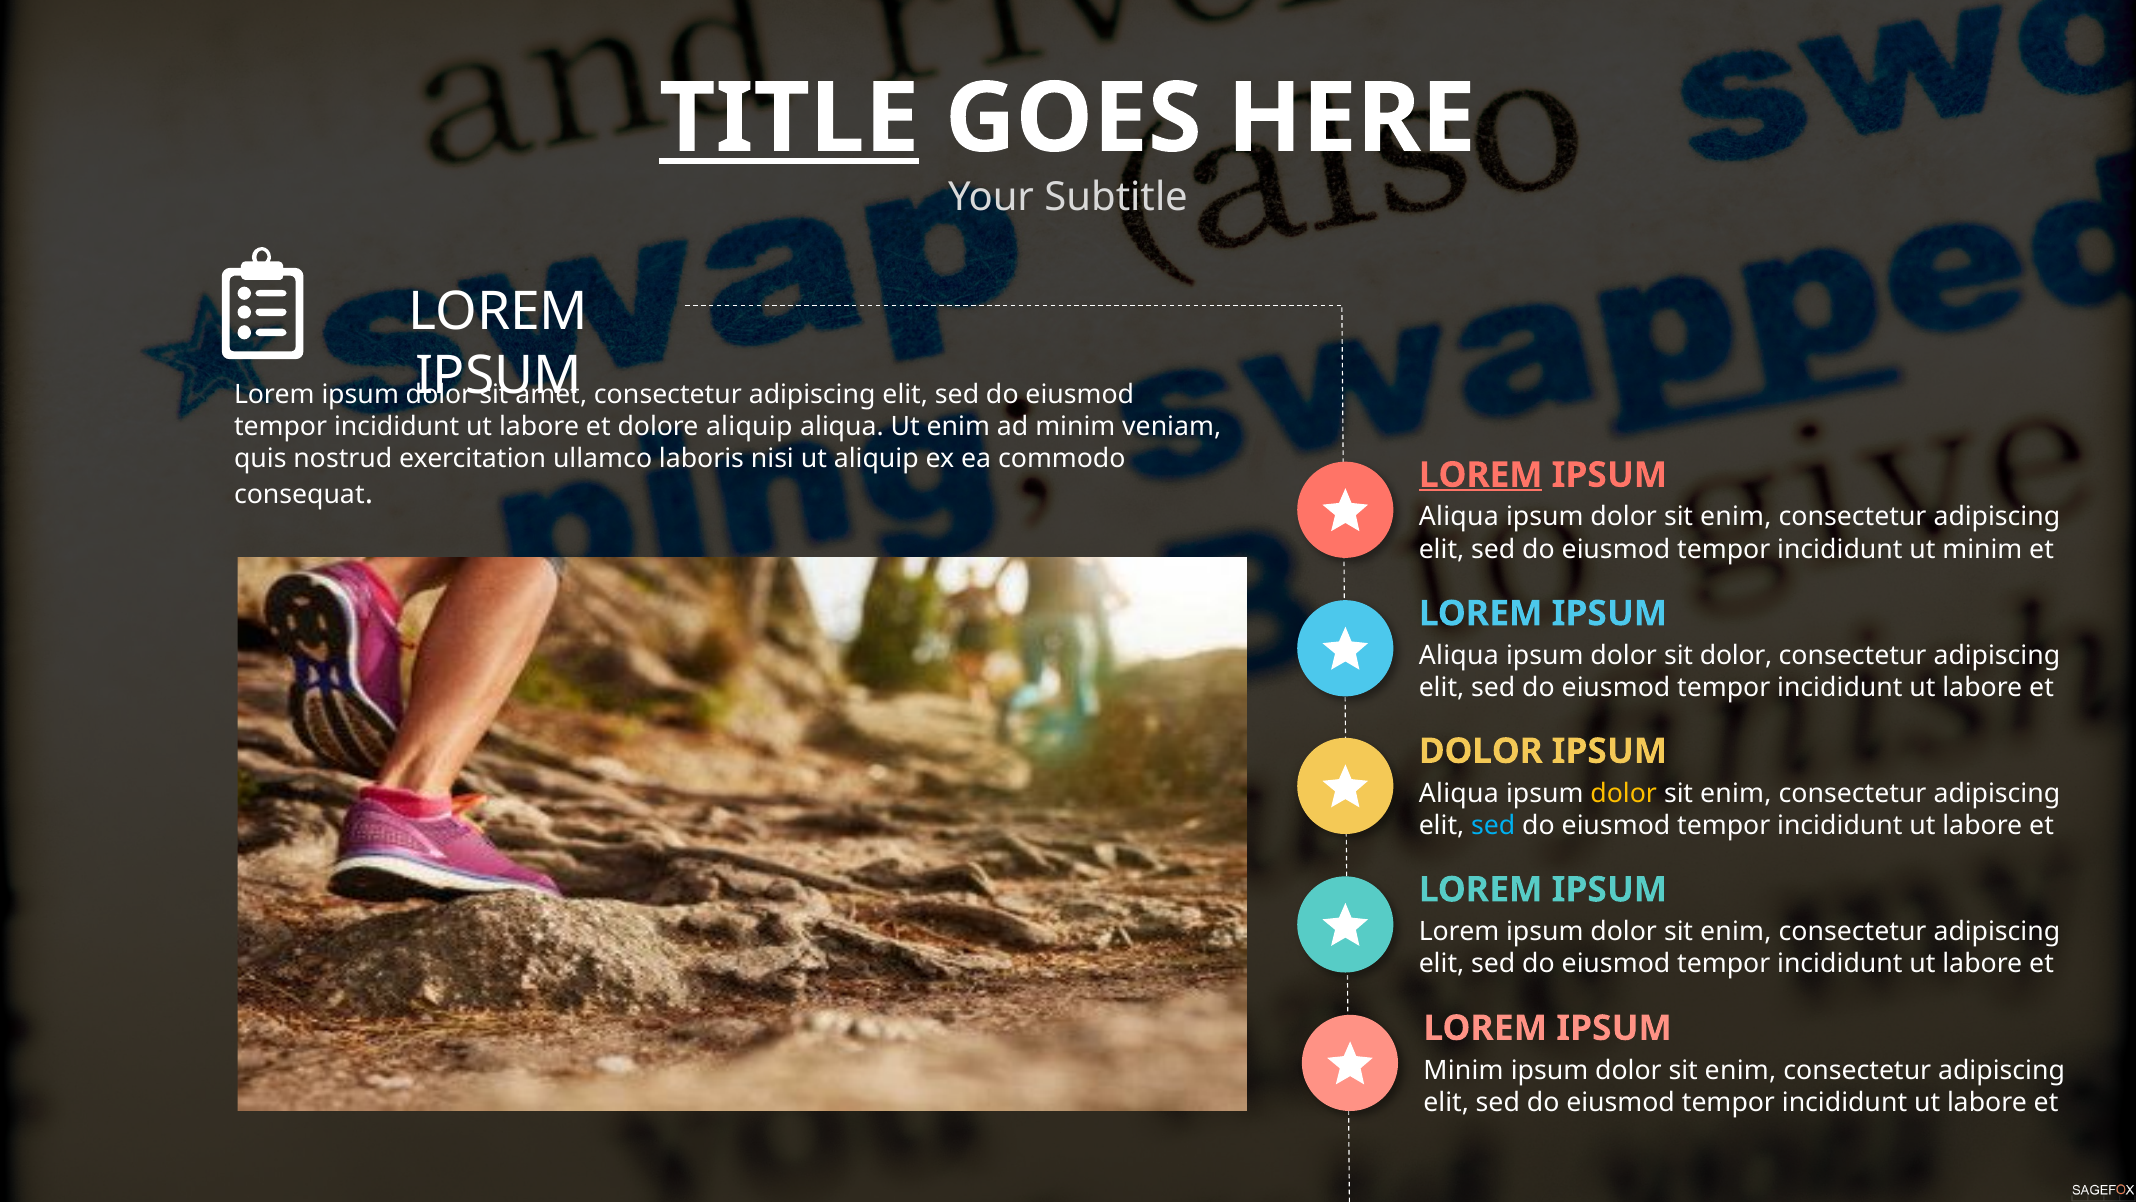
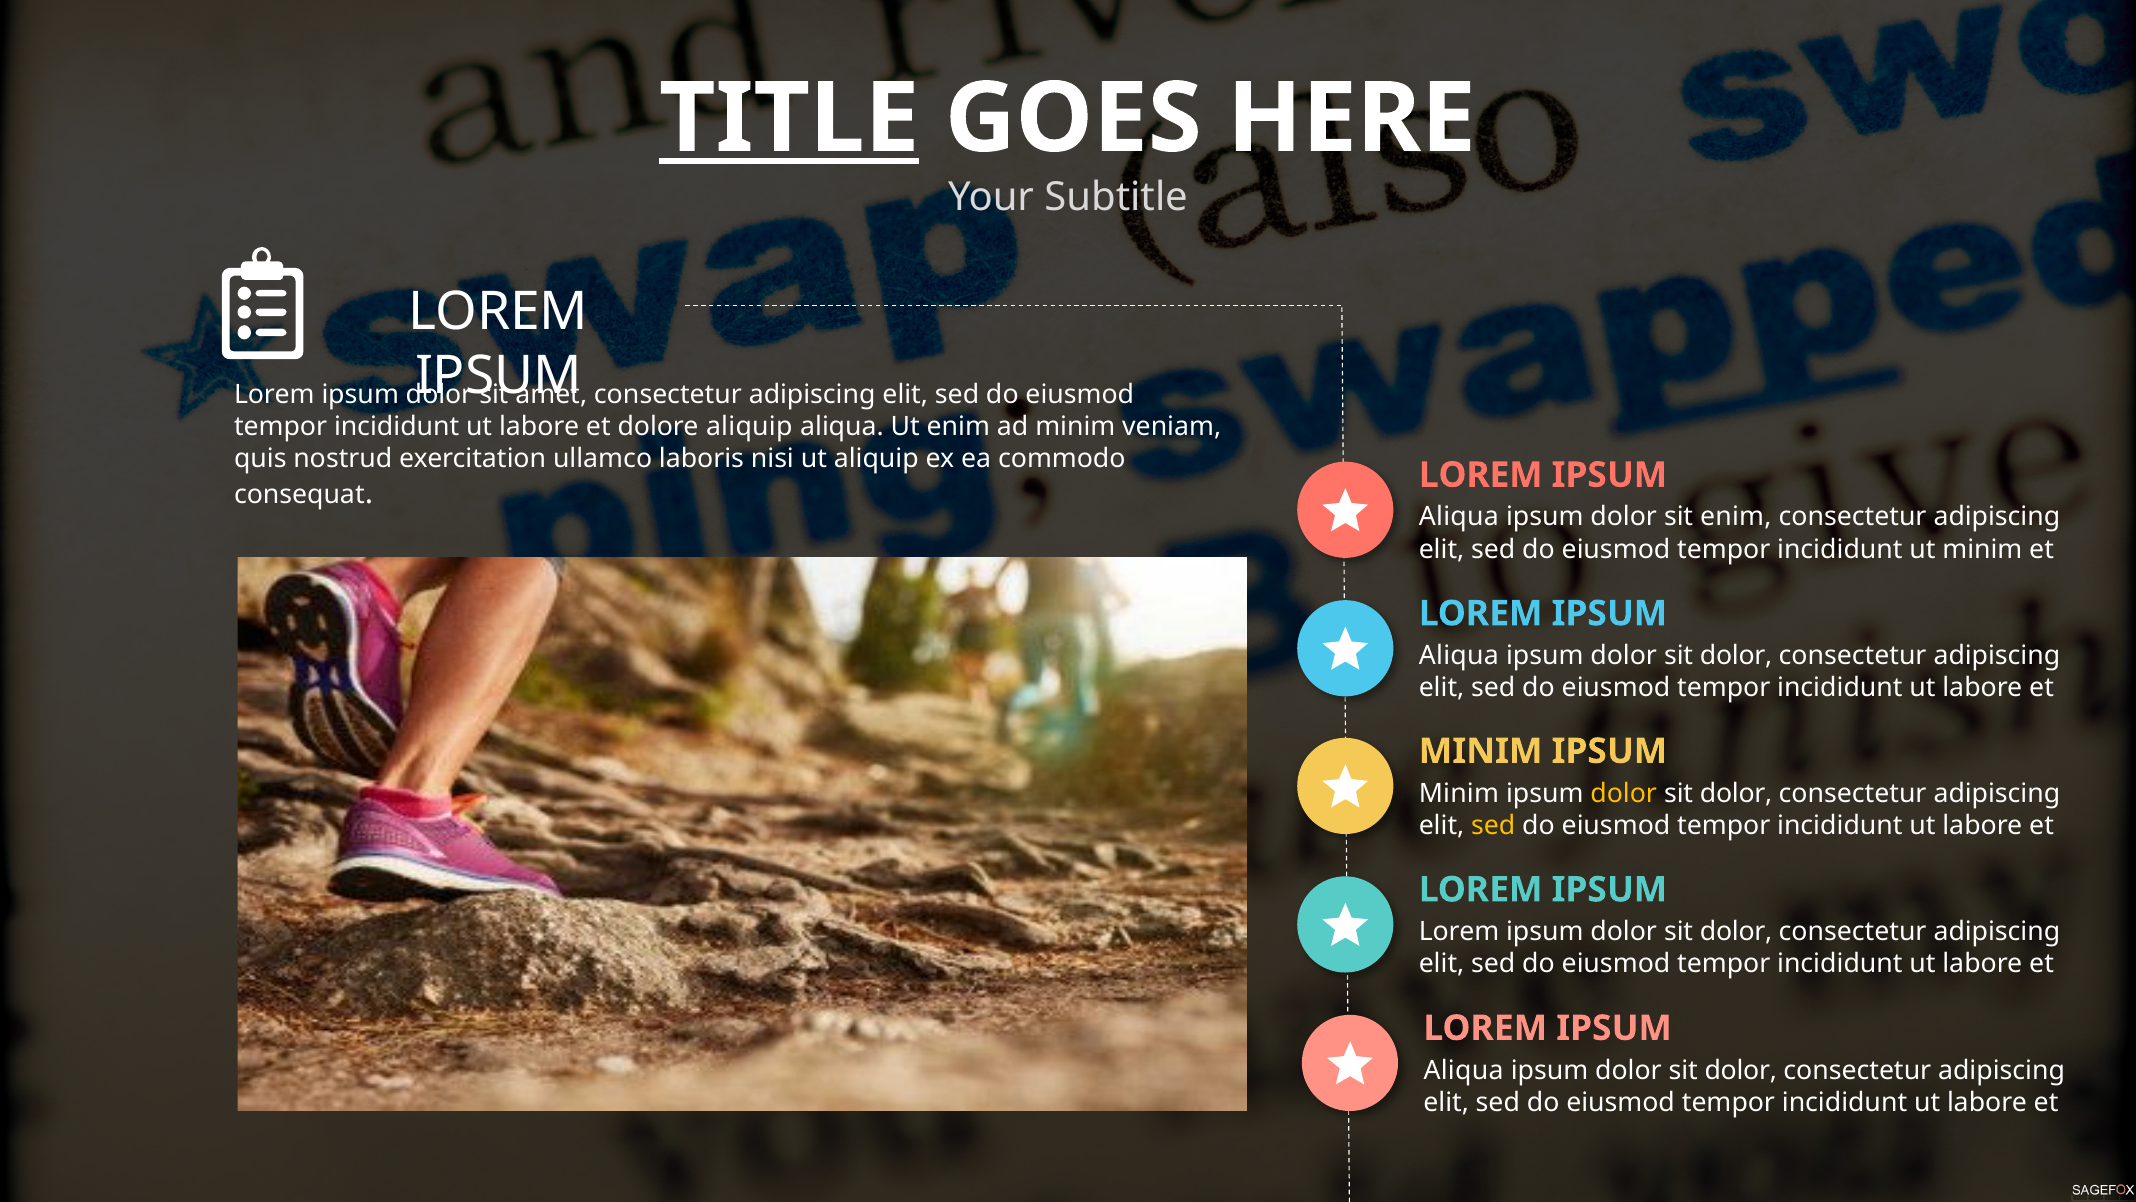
LOREM underline: present -> none (1481, 475)
DOLOR: DOLOR -> MINIM (1481, 751)
Aliqua: Aliqua -> Minim (1459, 793)
enim: enim -> dolor (1736, 793)
sed colour: light blue -> yellow (1493, 825)
enim: enim -> dolor (1736, 931)
Minim: Minim -> Aliqua (1464, 1070)
enim: enim -> dolor (1741, 1070)
